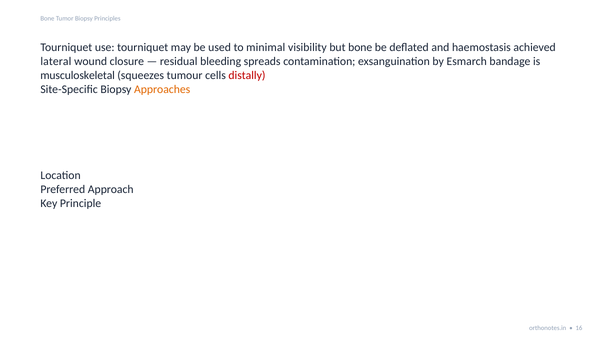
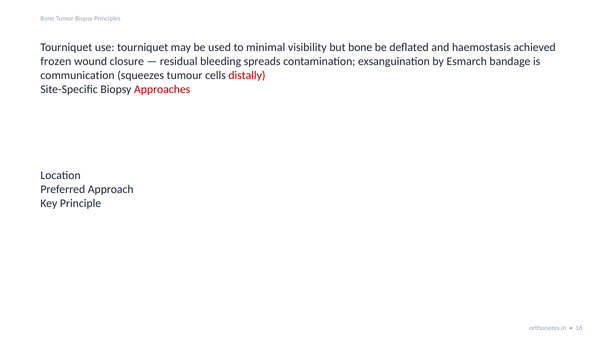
lateral: lateral -> frozen (56, 61)
musculoskeletal: musculoskeletal -> communication (78, 75)
Approaches colour: orange -> red (162, 89)
